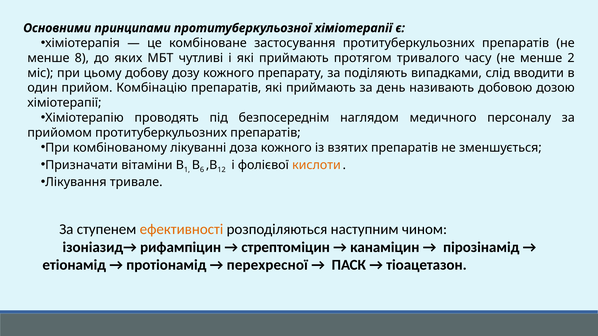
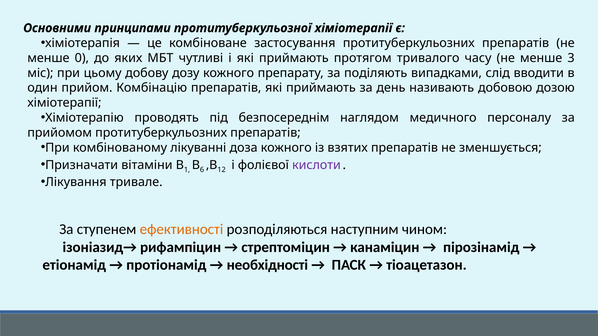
8: 8 -> 0 (82, 58)
2: 2 -> 3 (571, 58)
кислоти colour: orange -> purple (316, 165)
перехресної: перехресної -> необхідності (267, 265)
